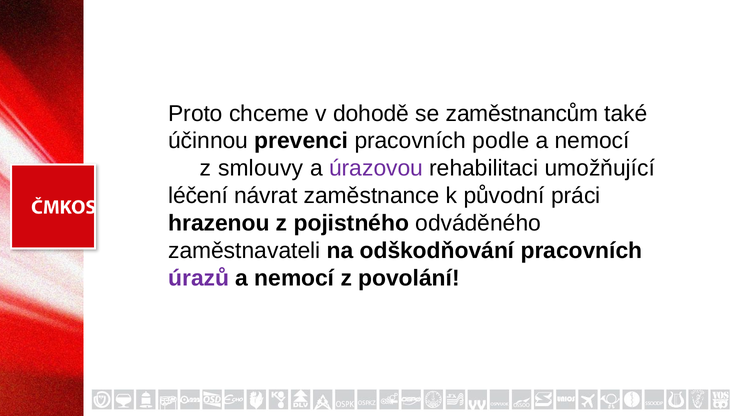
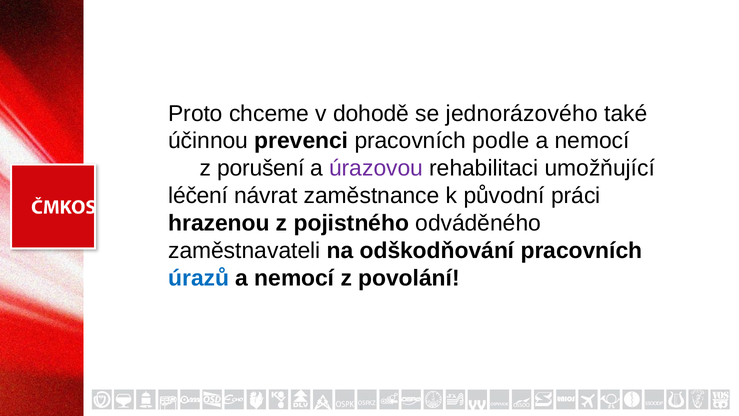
zaměstnancům: zaměstnancům -> jednorázového (522, 113)
smlouvy: smlouvy -> porušení (261, 168)
úrazů colour: purple -> blue (199, 278)
